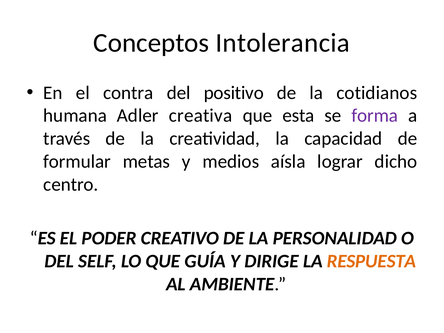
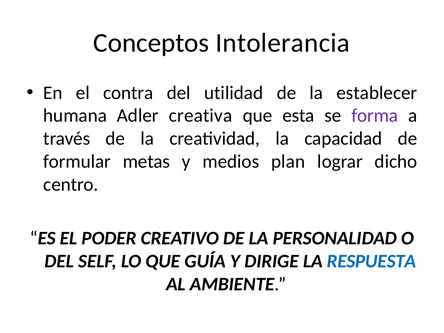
positivo: positivo -> utilidad (234, 93)
cotidianos: cotidianos -> establecer (377, 93)
aísla: aísla -> plan (288, 162)
RESPUESTA colour: orange -> blue (372, 261)
